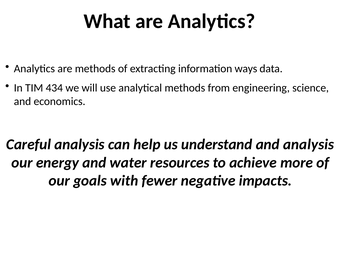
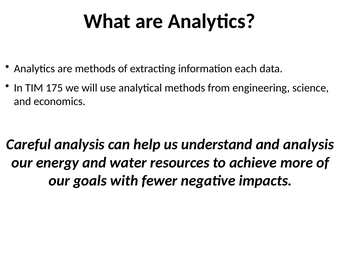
ways: ways -> each (246, 68)
434: 434 -> 175 (54, 88)
